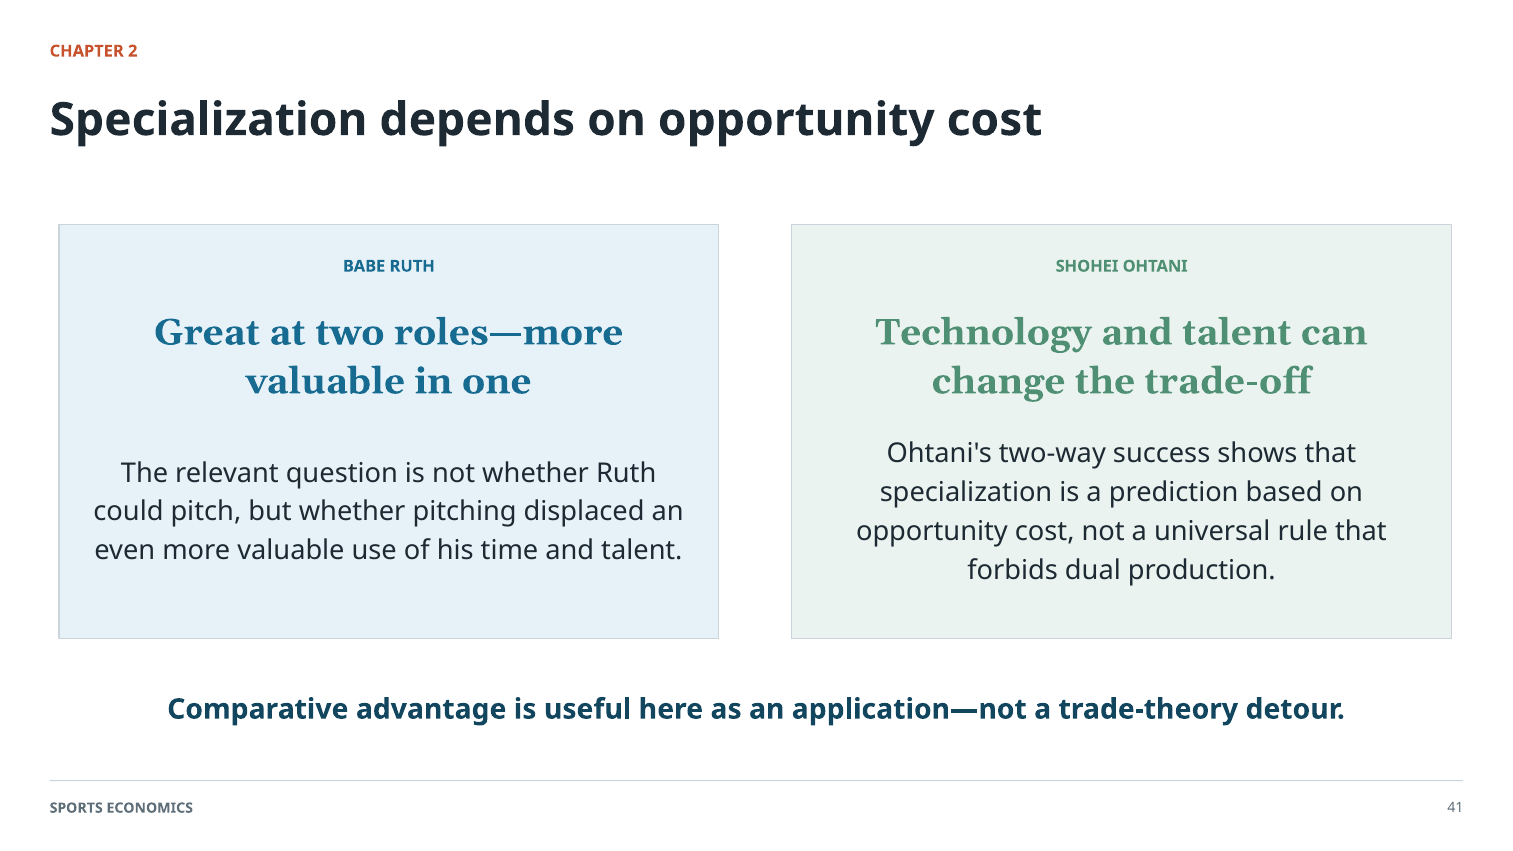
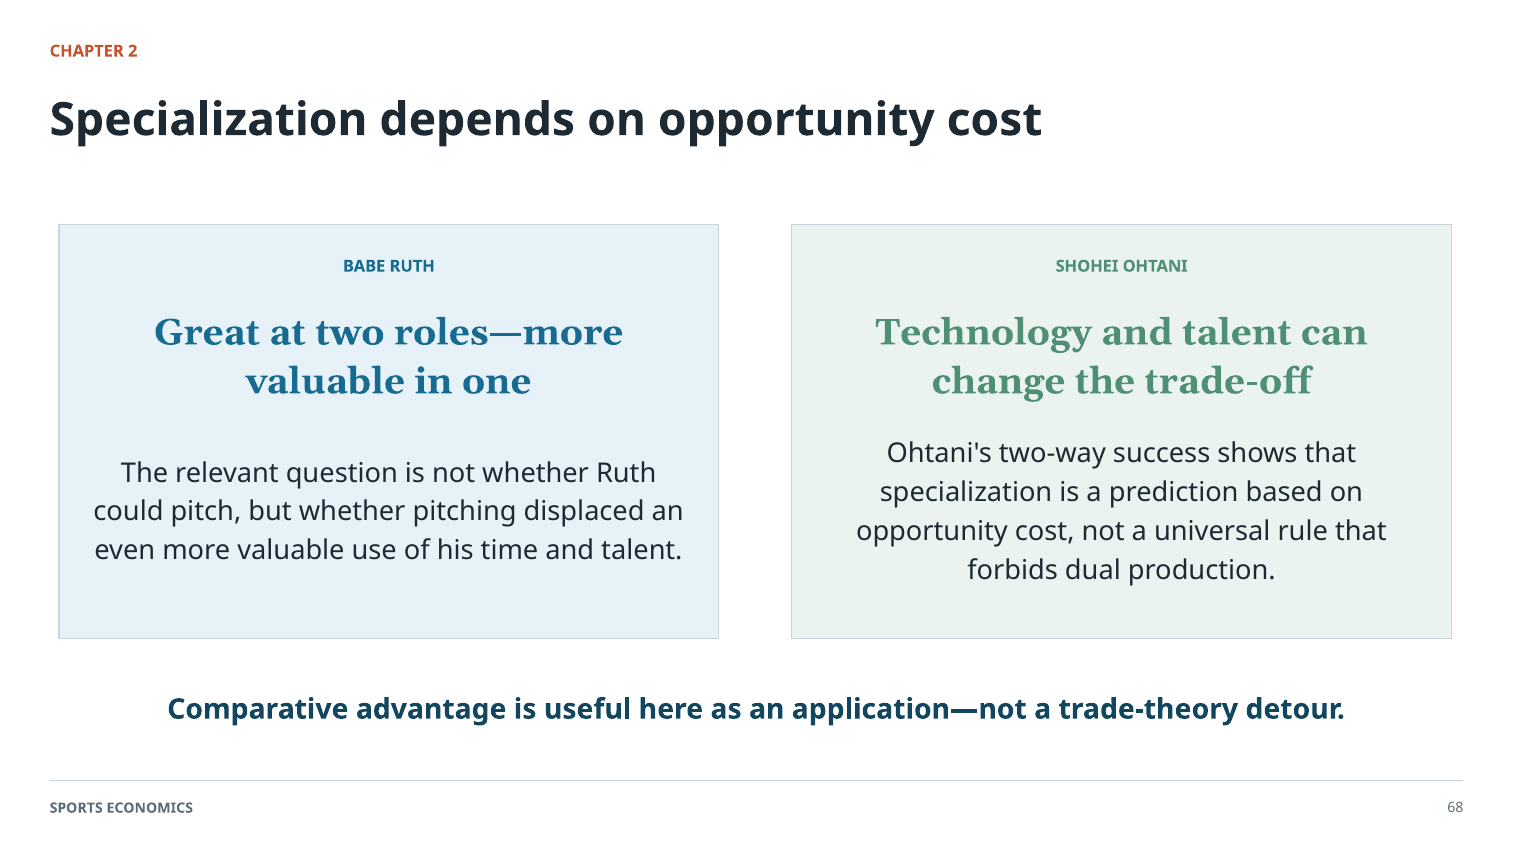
41: 41 -> 68 (1455, 808)
